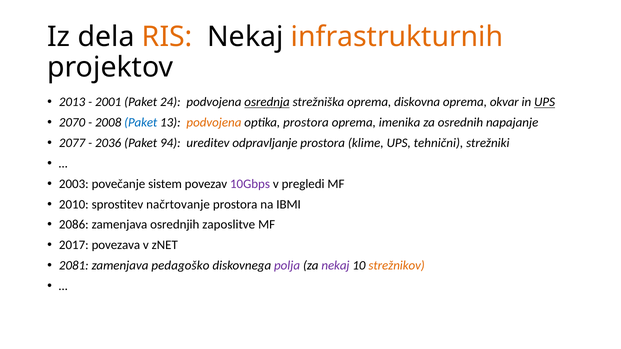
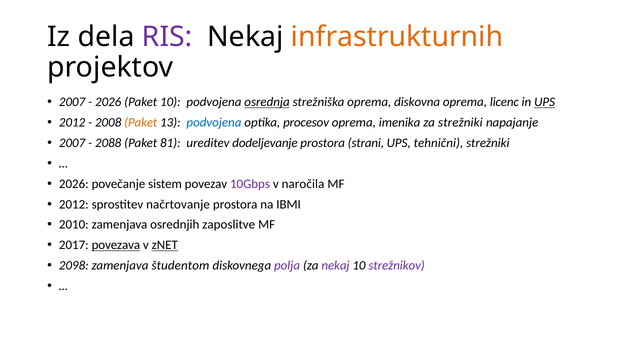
RIS colour: orange -> purple (167, 37)
2013: 2013 -> 2007 (72, 102)
2001: 2001 -> 2026 (108, 102)
Paket 24: 24 -> 10 (170, 102)
okvar: okvar -> licenc (504, 102)
2070: 2070 -> 2012 (72, 123)
Paket colour: blue -> orange (141, 123)
podvojena colour: orange -> blue (214, 123)
optika prostora: prostora -> procesov (306, 123)
za osrednih: osrednih -> strežniki (460, 123)
2077: 2077 -> 2007 (72, 143)
2036: 2036 -> 2088 (108, 143)
94: 94 -> 81 (170, 143)
odpravljanje: odpravljanje -> dodeljevanje (265, 143)
klime: klime -> strani (366, 143)
2003: 2003 -> 2026 (74, 184)
pregledi: pregledi -> naročila (303, 184)
2010: 2010 -> 2012 (74, 204)
2086: 2086 -> 2010 (74, 225)
povezava underline: none -> present (116, 245)
zNET underline: none -> present (165, 245)
2081: 2081 -> 2098 (74, 266)
pedagoško: pedagoško -> študentom (180, 266)
strežnikov colour: orange -> purple (397, 266)
